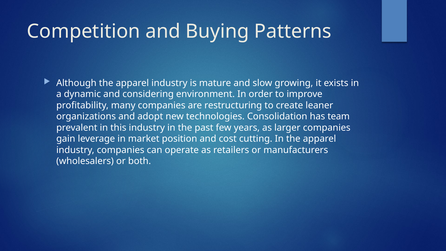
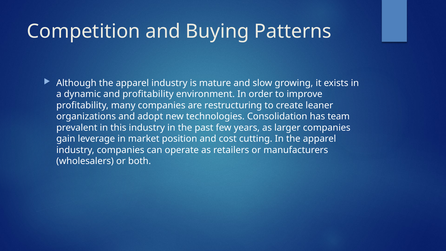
and considering: considering -> profitability (148, 94)
